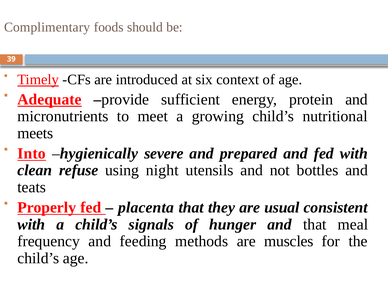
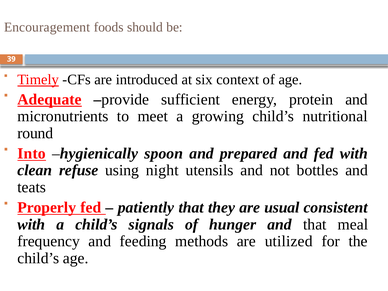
Complimentary: Complimentary -> Encouragement (47, 27)
meets: meets -> round (35, 133)
severe: severe -> spoon (164, 153)
placenta: placenta -> patiently (146, 207)
muscles: muscles -> utilized (289, 241)
